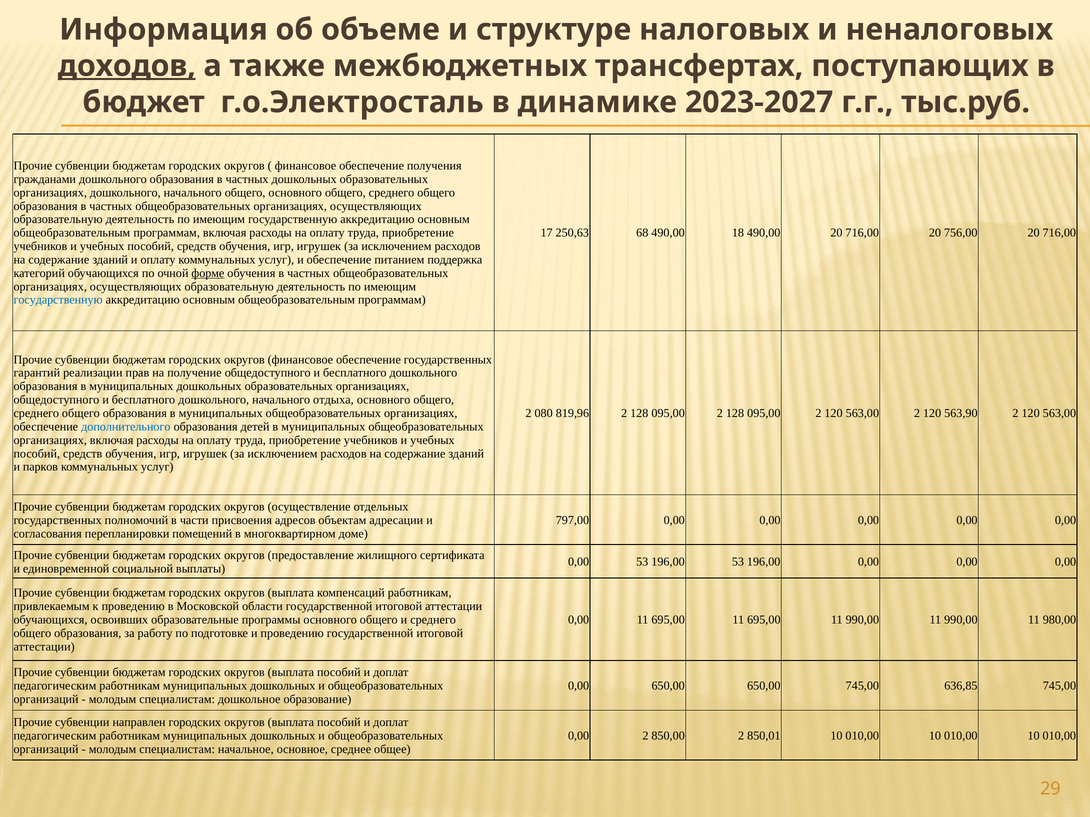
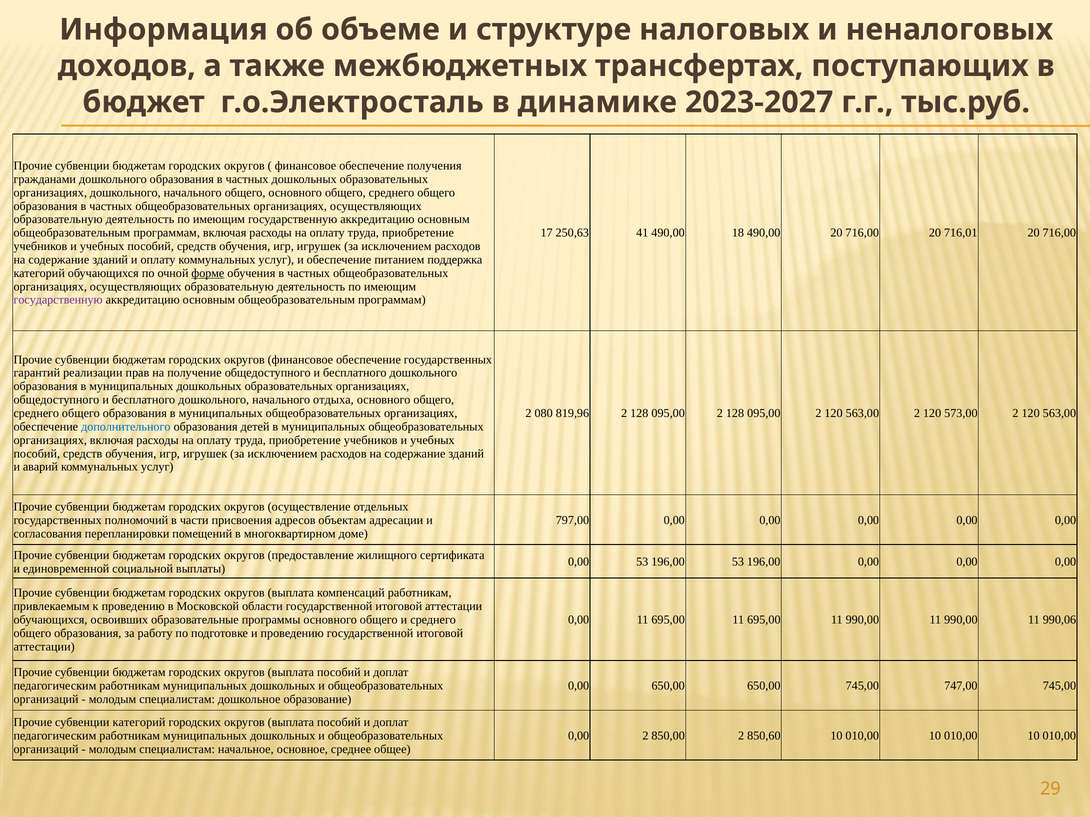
доходов underline: present -> none (127, 66)
68: 68 -> 41 (642, 233)
756,00: 756,00 -> 716,01 (961, 233)
государственную colour: blue -> purple (58, 300)
563,90: 563,90 -> 573,00 (961, 414)
парков: парков -> аварий (40, 467)
980,00: 980,00 -> 990,06 (1059, 620)
636,85: 636,85 -> 747,00 (961, 686)
субвенции направлен: направлен -> категорий (139, 723)
850,01: 850,01 -> 850,60 (764, 736)
